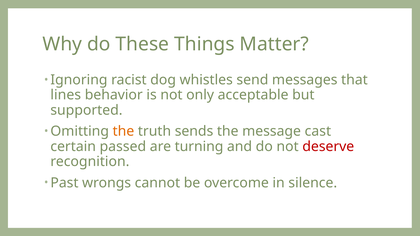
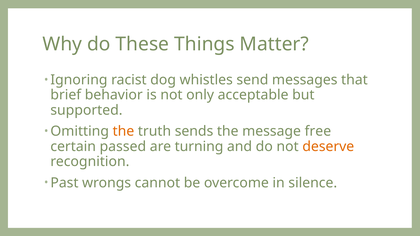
lines: lines -> brief (66, 95)
cast: cast -> free (318, 131)
deserve colour: red -> orange (328, 147)
